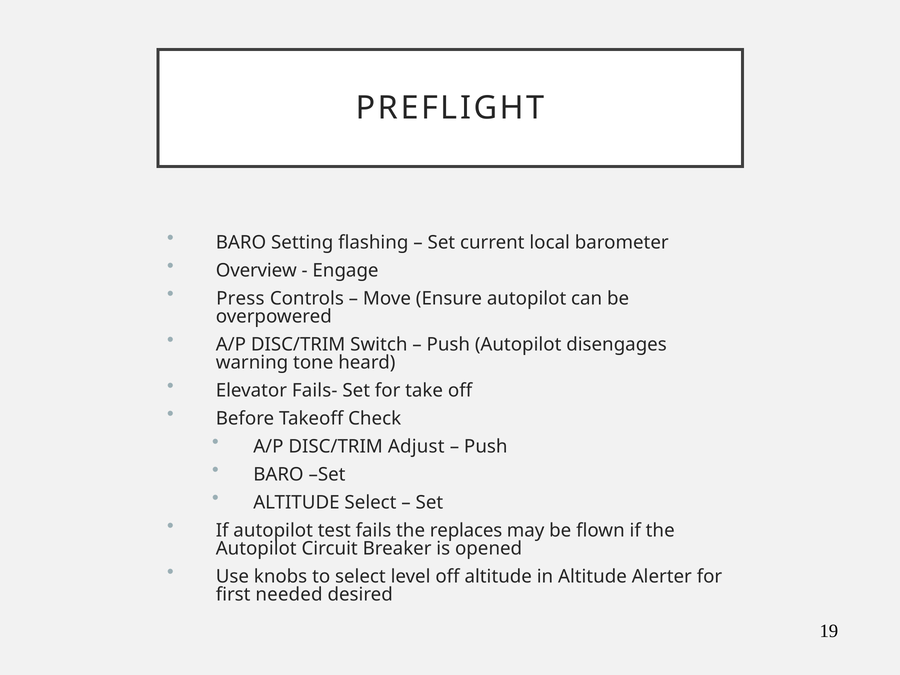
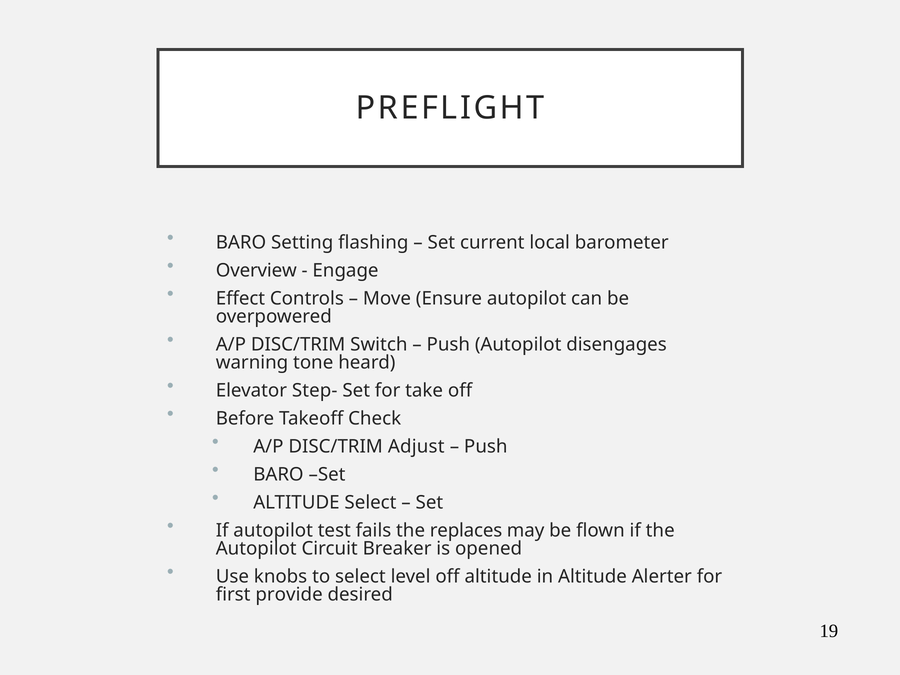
Press: Press -> Effect (240, 299)
Fails-: Fails- -> Step- (315, 390)
needed: needed -> provide (289, 594)
